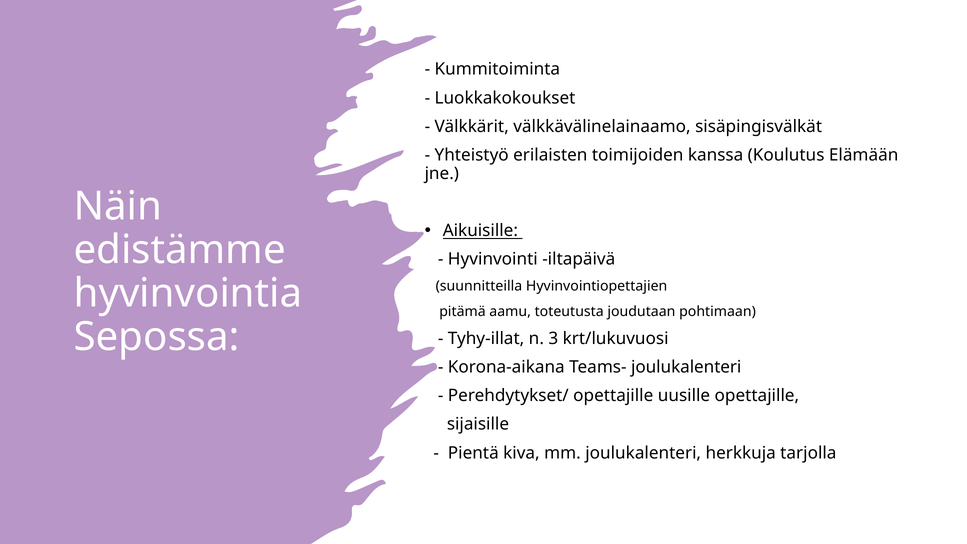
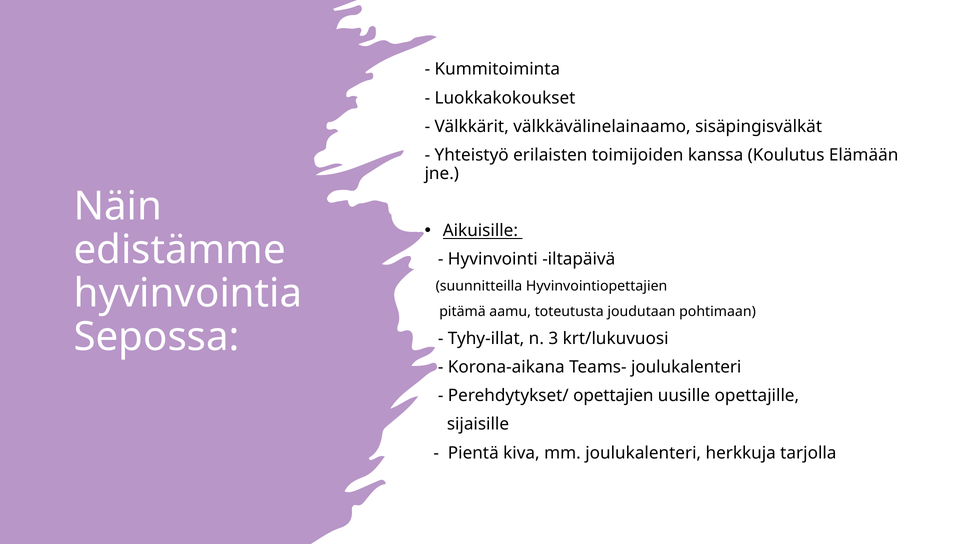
Perehdytykset/ opettajille: opettajille -> opettajien (613, 396)
